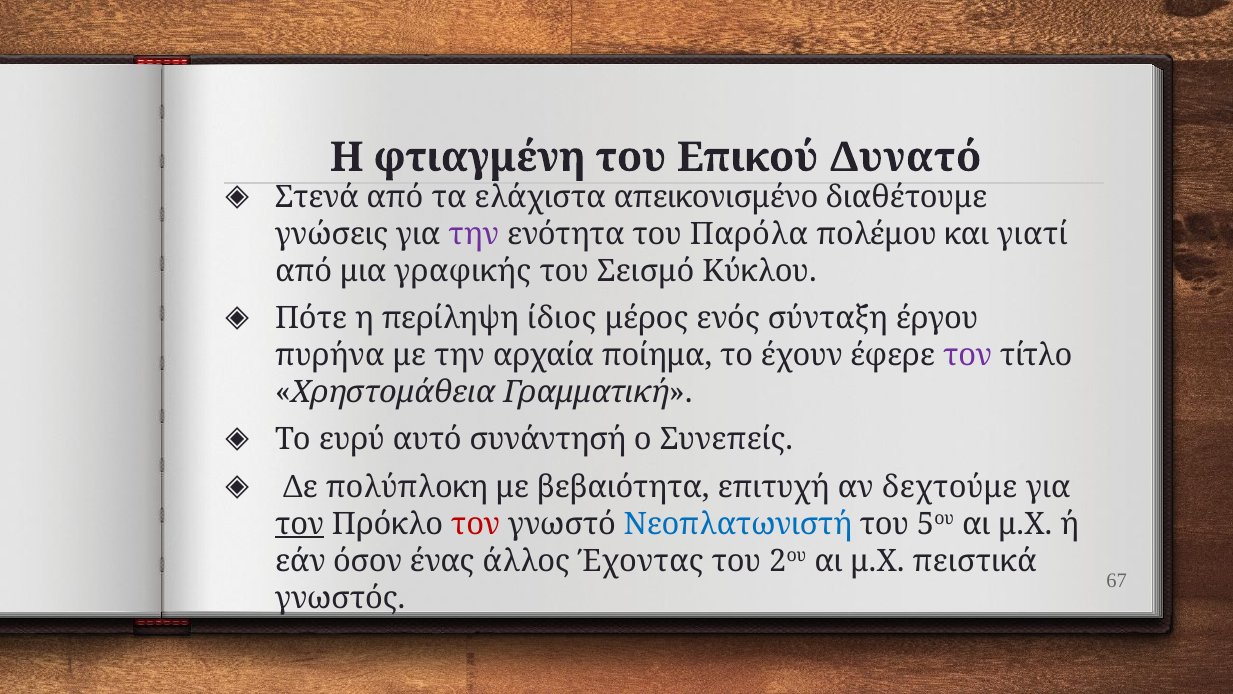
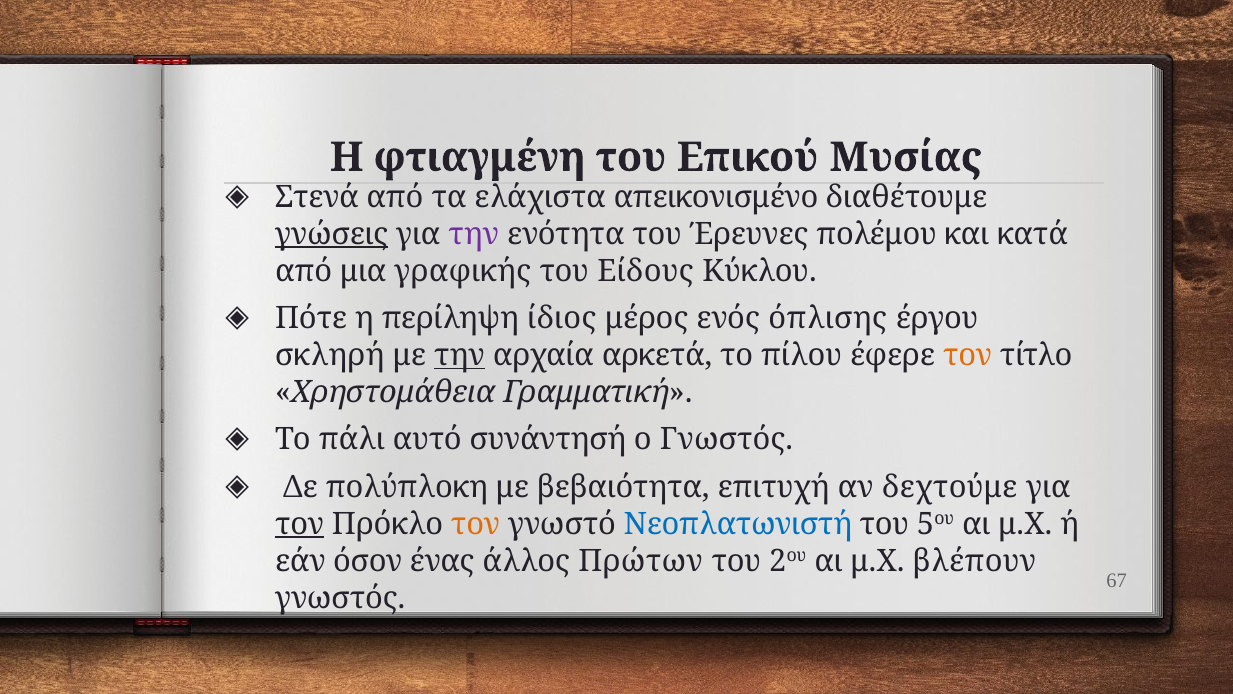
Δυνατό: Δυνατό -> Μυσίας (906, 157)
γνώσεις underline: none -> present (332, 234)
Παρόλα: Παρόλα -> Έρευνες (749, 234)
γιατί: γιατί -> κατά (1033, 234)
Σεισμό: Σεισμό -> Είδους (646, 271)
σύνταξη: σύνταξη -> όπλισης (828, 318)
πυρήνα: πυρήνα -> σκληρή (330, 355)
την underline: none -> present (459, 355)
ποίημα: ποίημα -> αρκετά (657, 355)
έχουν: έχουν -> πίλου (802, 355)
τον colour: purple -> orange (968, 355)
ευρύ: ευρύ -> πάλι (352, 439)
ο Συνεπείς: Συνεπείς -> Γνωστός (726, 439)
τον colour: red -> orange (476, 524)
Έχοντας: Έχοντας -> Πρώτων (641, 561)
πειστικά: πειστικά -> βλέπουν (975, 561)
